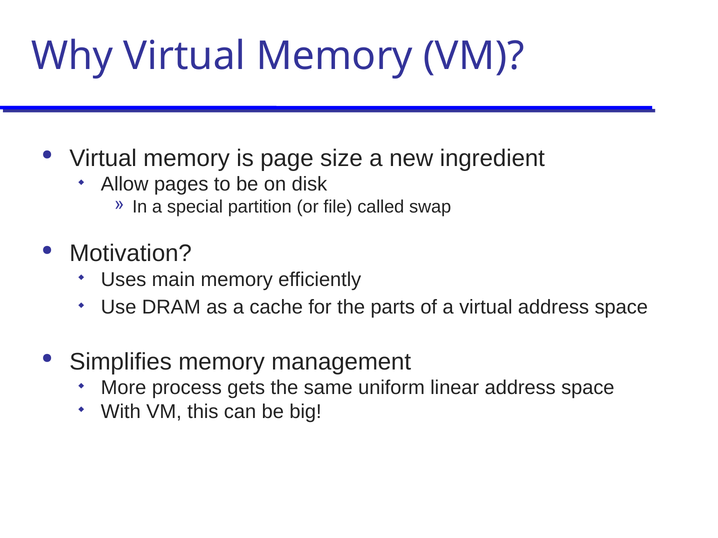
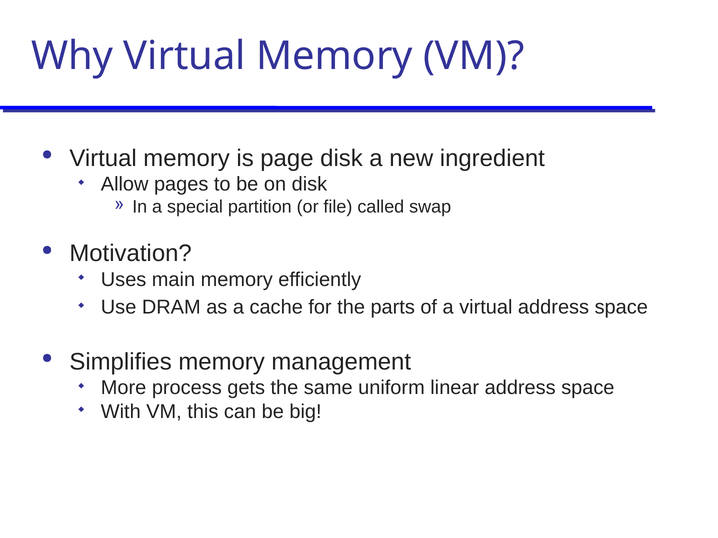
page size: size -> disk (341, 158)
